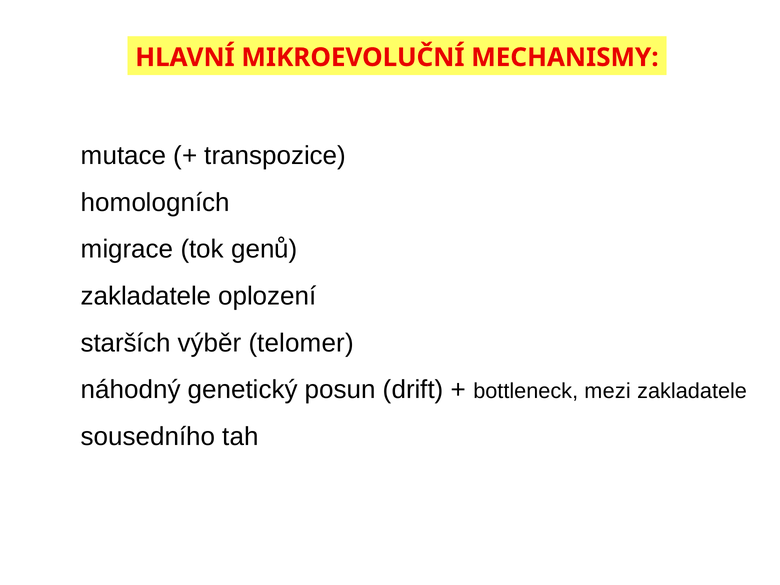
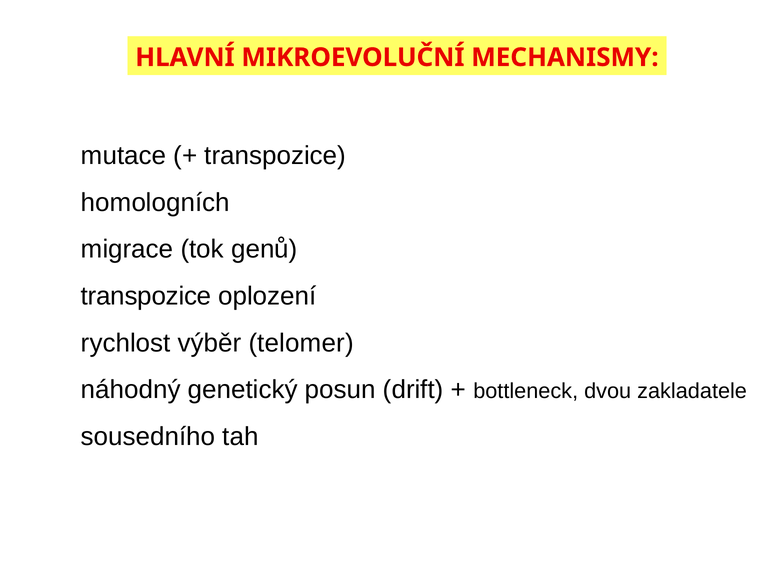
zakladatele: zakladatele -> transpozice (146, 296)
starších: starších -> rychlost (126, 343)
mezi: mezi -> dvou (608, 391)
